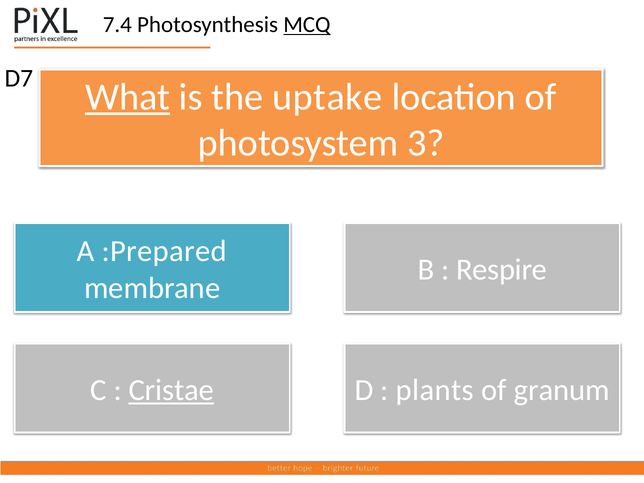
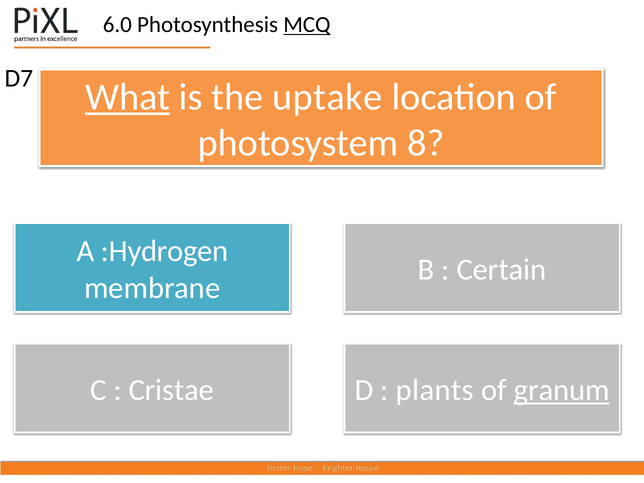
7.4: 7.4 -> 6.0 (117, 25)
3: 3 -> 8 (426, 143)
:Prepared: :Prepared -> :Hydrogen (165, 251)
Respire: Respire -> Certain (501, 270)
Cristae underline: present -> none (171, 390)
granum underline: none -> present (562, 390)
